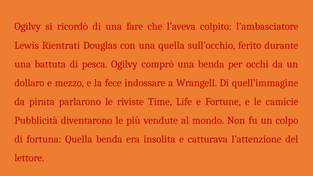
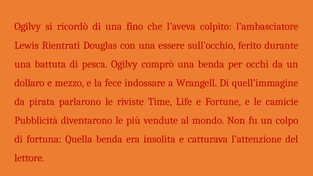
fare: fare -> fino (135, 27)
una quella: quella -> essere (171, 45)
